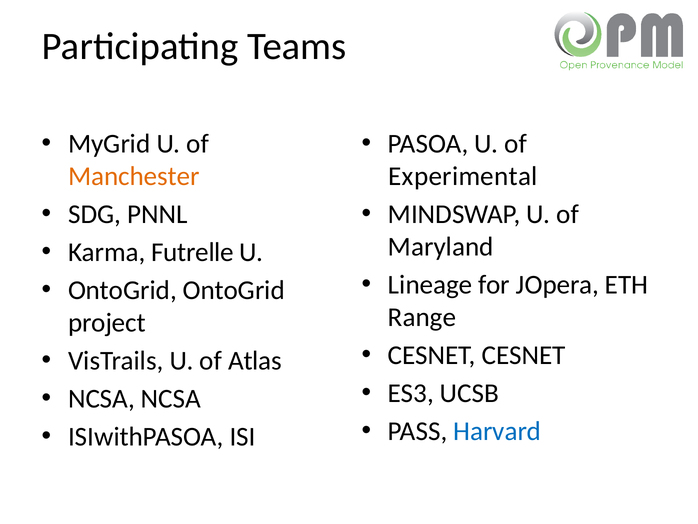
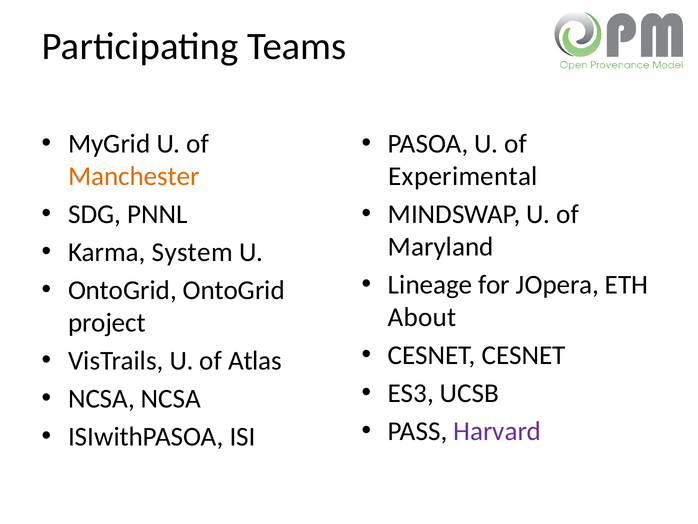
Futrelle: Futrelle -> System (192, 252)
Range: Range -> About (422, 317)
Harvard colour: blue -> purple (497, 431)
